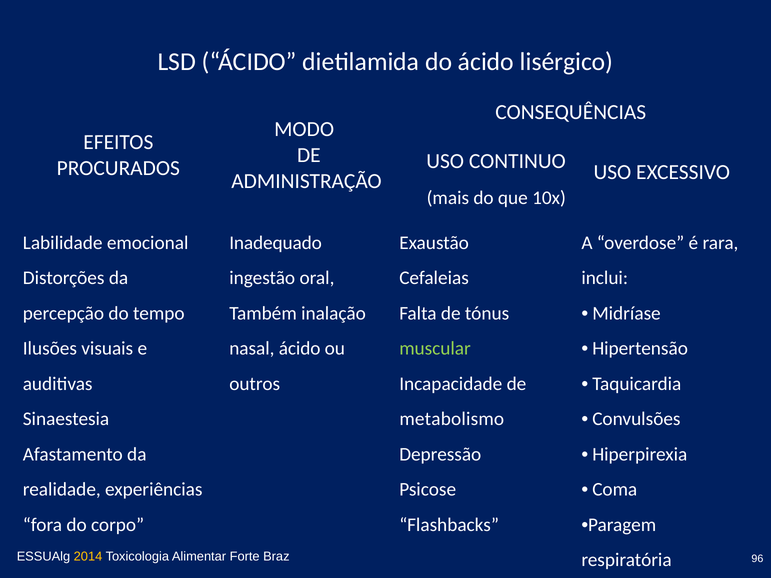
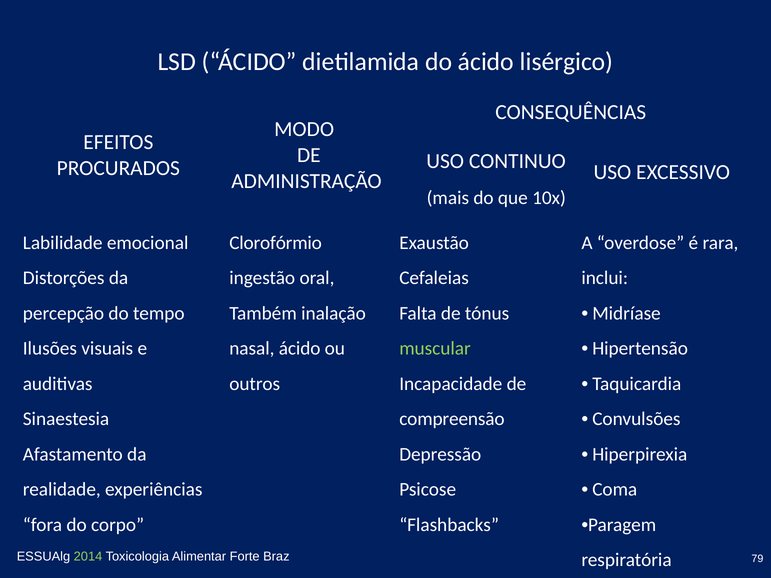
Inadequado: Inadequado -> Clorofórmio (276, 243)
metabolismo: metabolismo -> compreensão (452, 419)
2014 colour: yellow -> light green (88, 557)
96: 96 -> 79 (757, 559)
